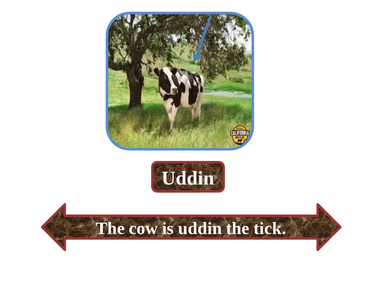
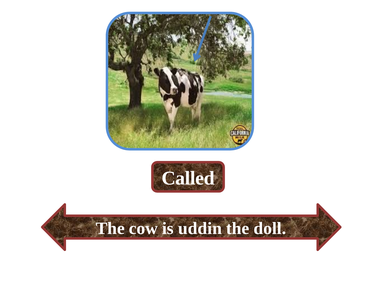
Uddin: Uddin -> Called (188, 178)
tick: tick -> doll (270, 228)
